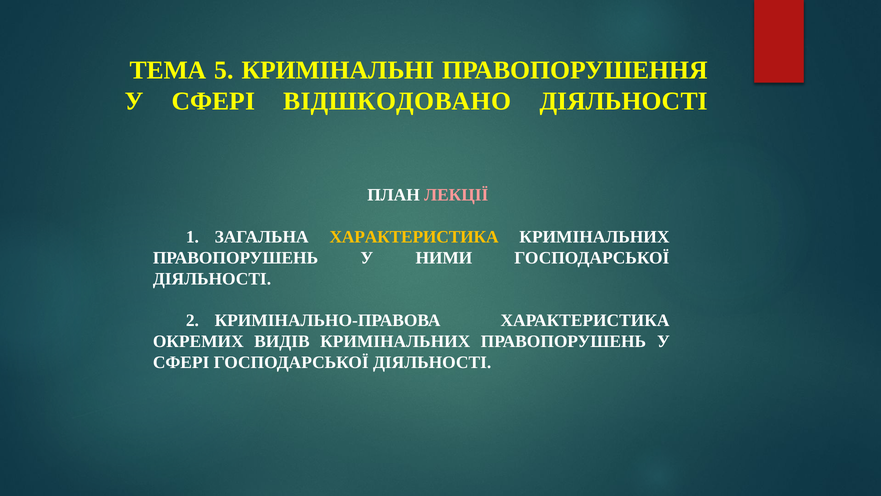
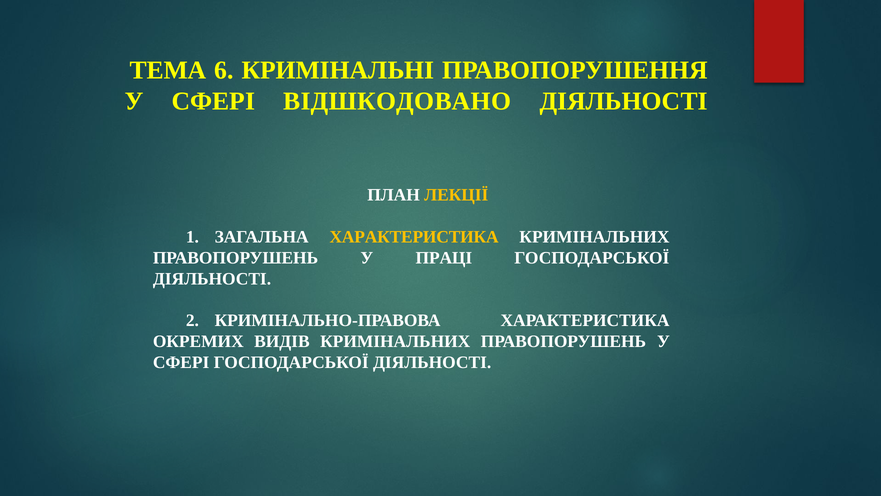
5: 5 -> 6 (224, 70)
ЛЕКЦІЇ colour: pink -> yellow (456, 195)
НИМИ: НИМИ -> ПРАЦІ (444, 258)
